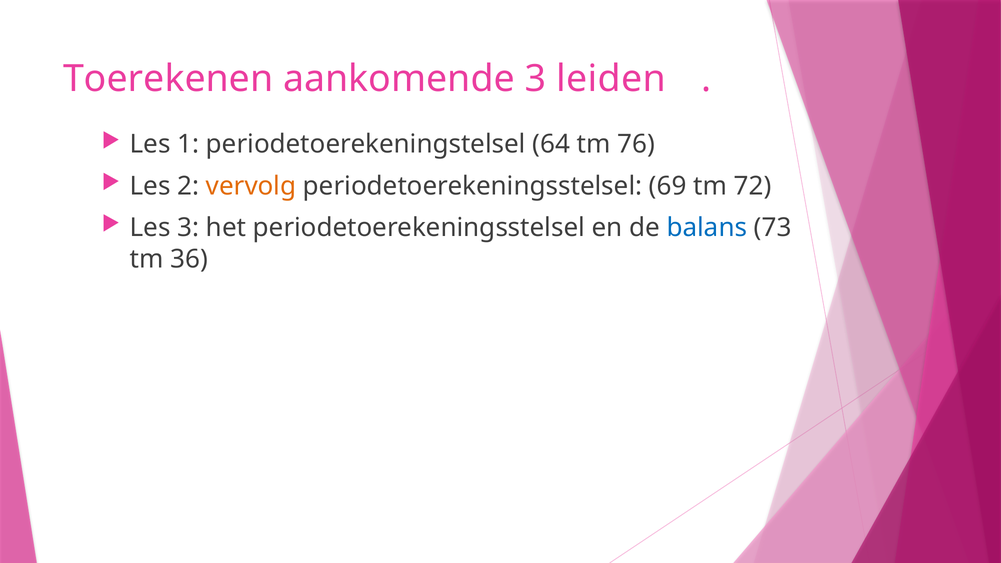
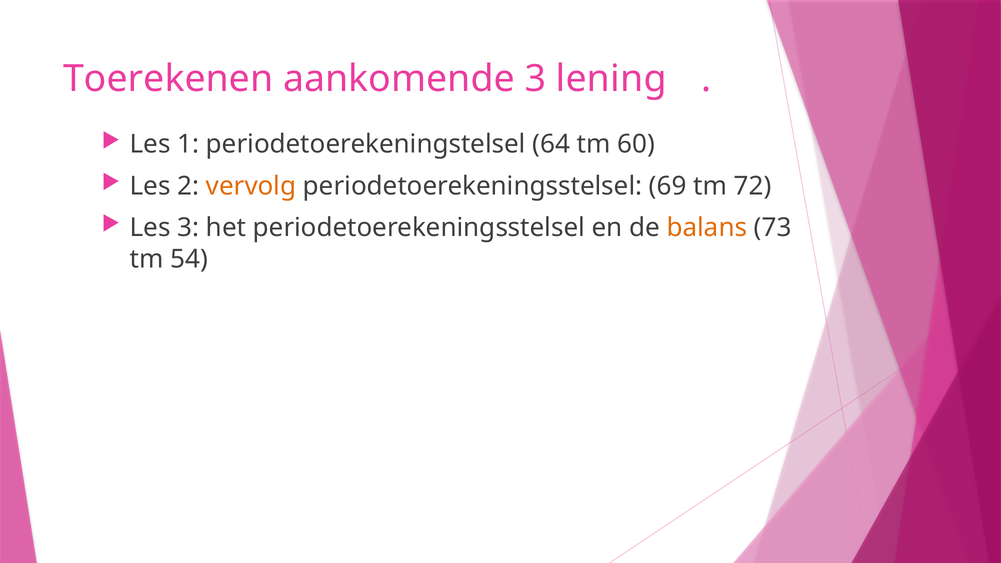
leiden: leiden -> lening (611, 79)
76: 76 -> 60 (636, 144)
balans colour: blue -> orange (707, 228)
36: 36 -> 54 (189, 259)
